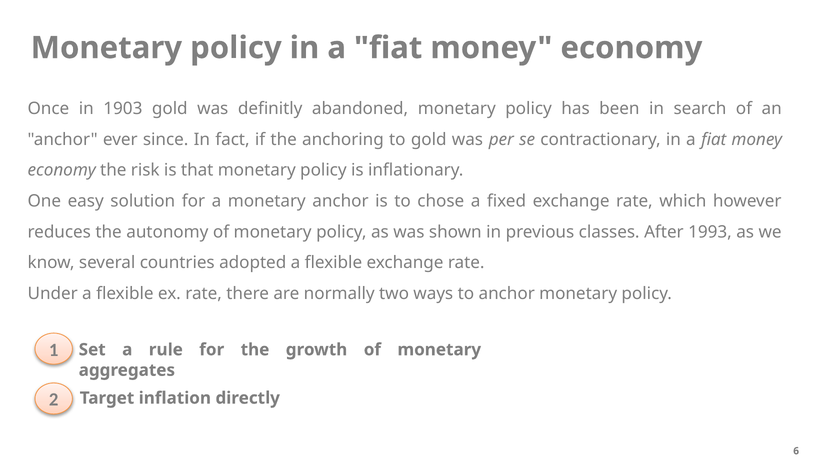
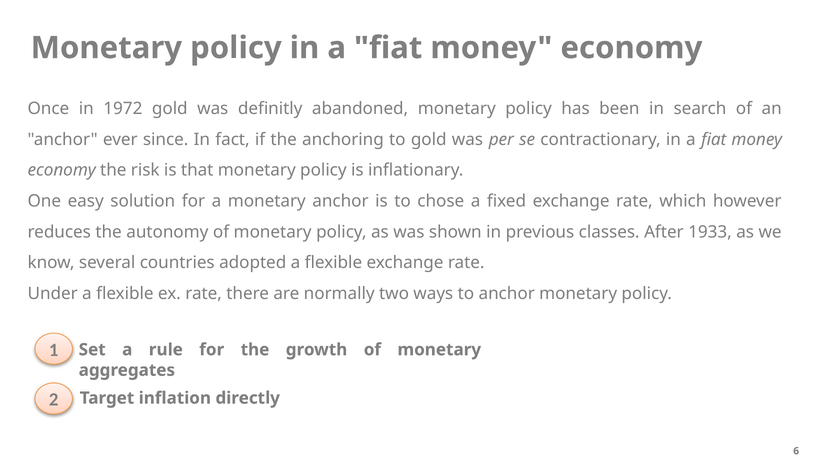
1903: 1903 -> 1972 (123, 109)
1993: 1993 -> 1933 (710, 232)
